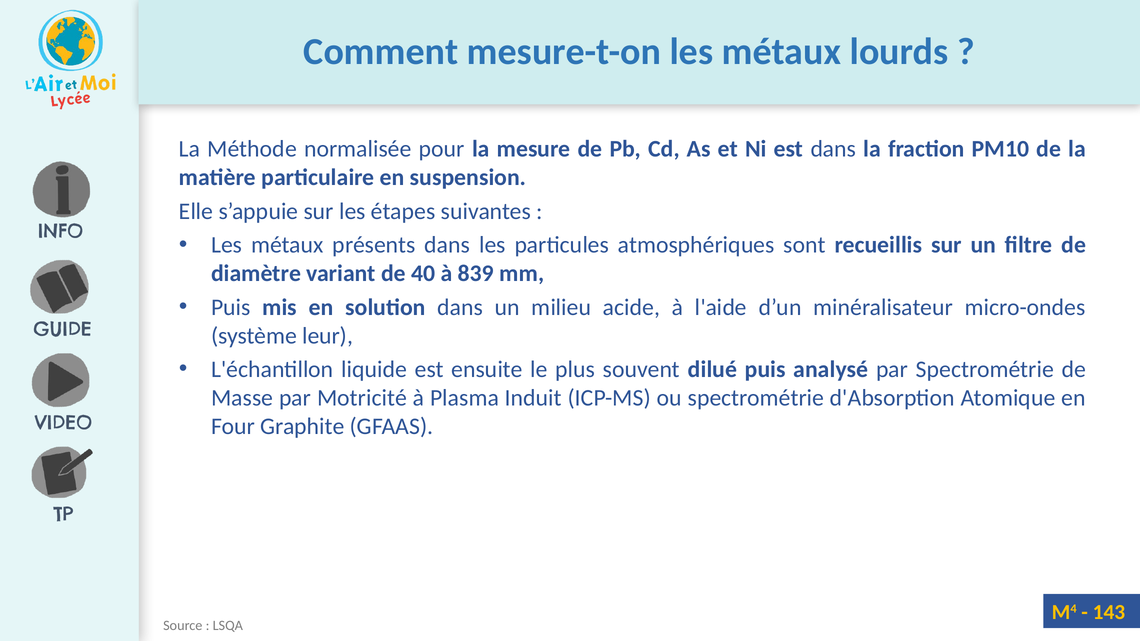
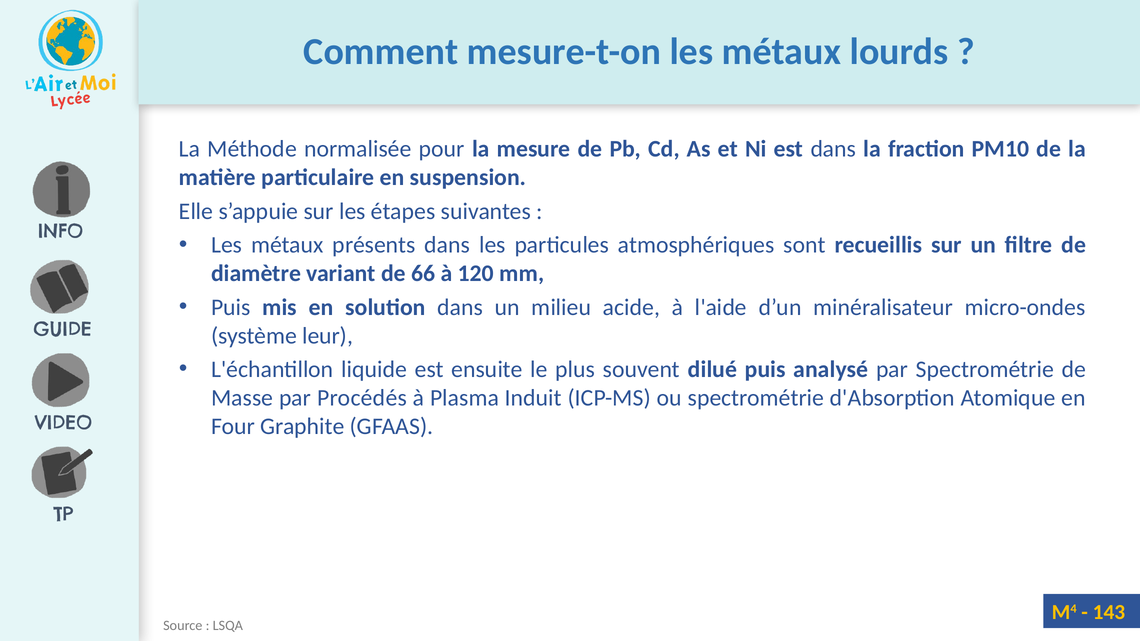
40: 40 -> 66 (423, 274)
839: 839 -> 120 (476, 274)
Motricité: Motricité -> Procédés (362, 398)
